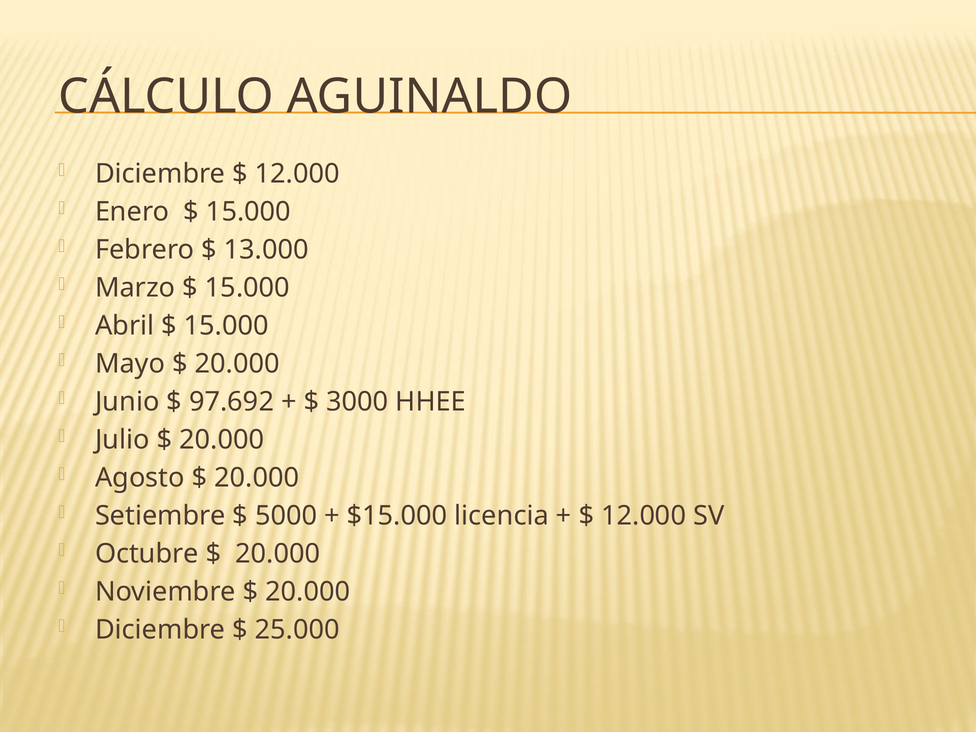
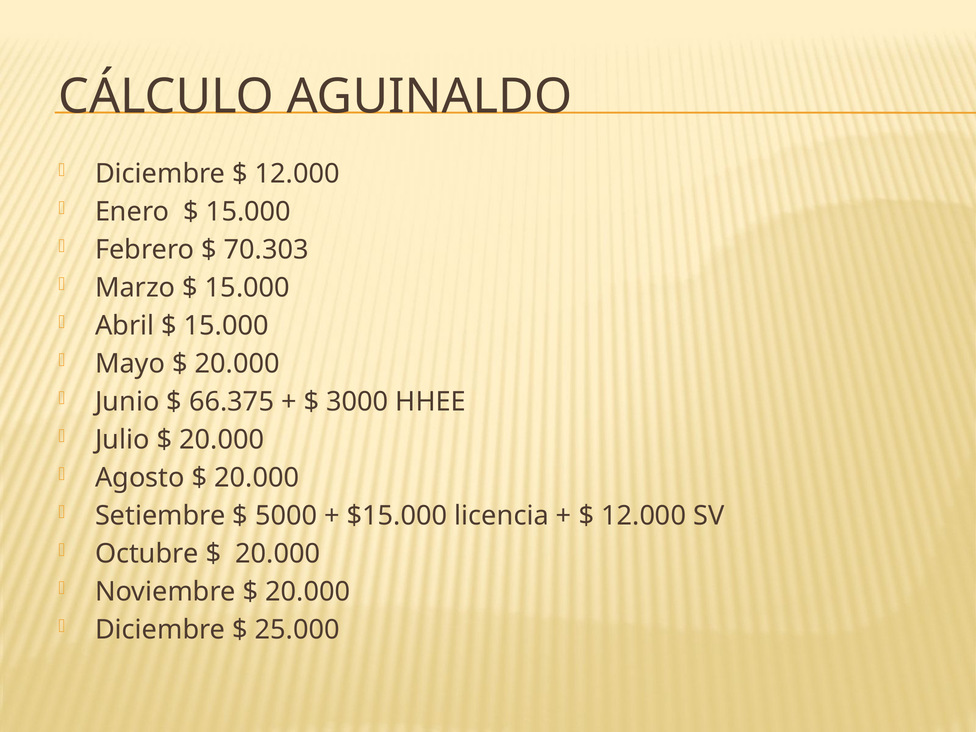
13.000: 13.000 -> 70.303 (266, 250)
97.692: 97.692 -> 66.375 (232, 402)
